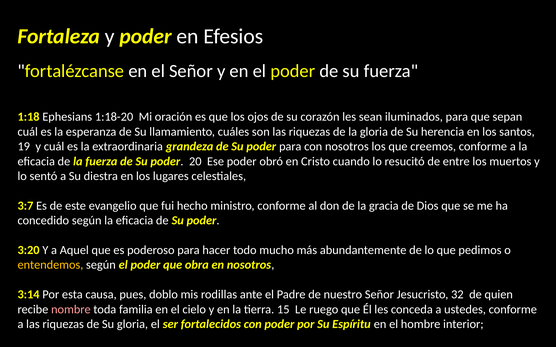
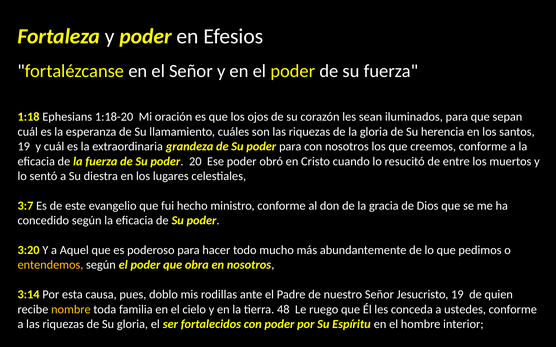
Jesucristo 32: 32 -> 19 (457, 295)
nombre colour: pink -> yellow (71, 310)
15: 15 -> 48 (283, 310)
